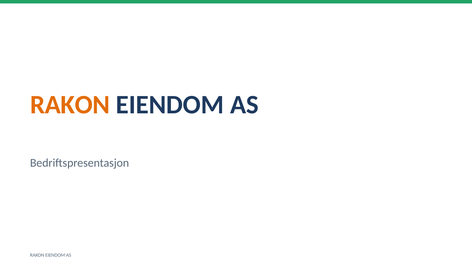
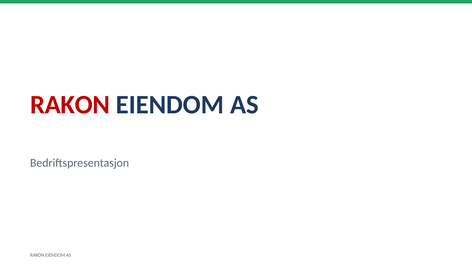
RAKON colour: orange -> red (70, 105)
